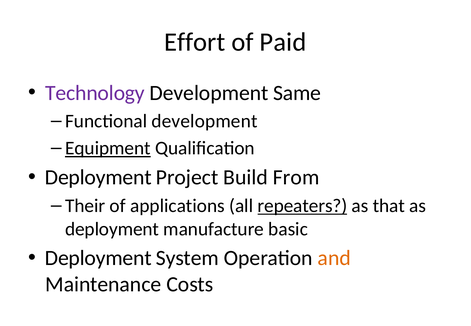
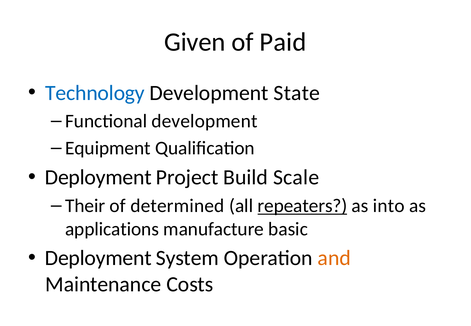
Effort: Effort -> Given (195, 42)
Technology colour: purple -> blue (95, 93)
Same: Same -> State (297, 93)
Equipment underline: present -> none (108, 148)
From: From -> Scale (296, 177)
applications: applications -> determined (177, 206)
that: that -> into (389, 206)
deployment: deployment -> applications (112, 229)
